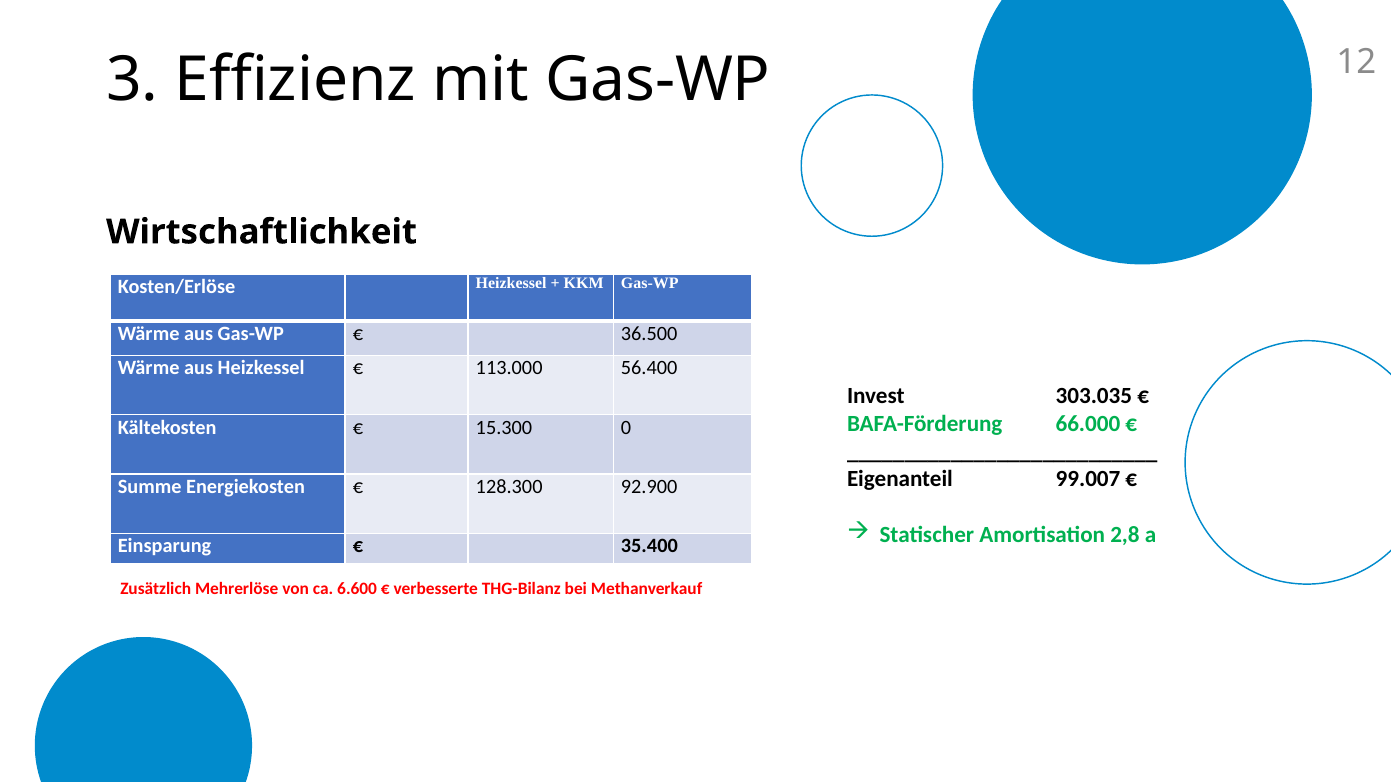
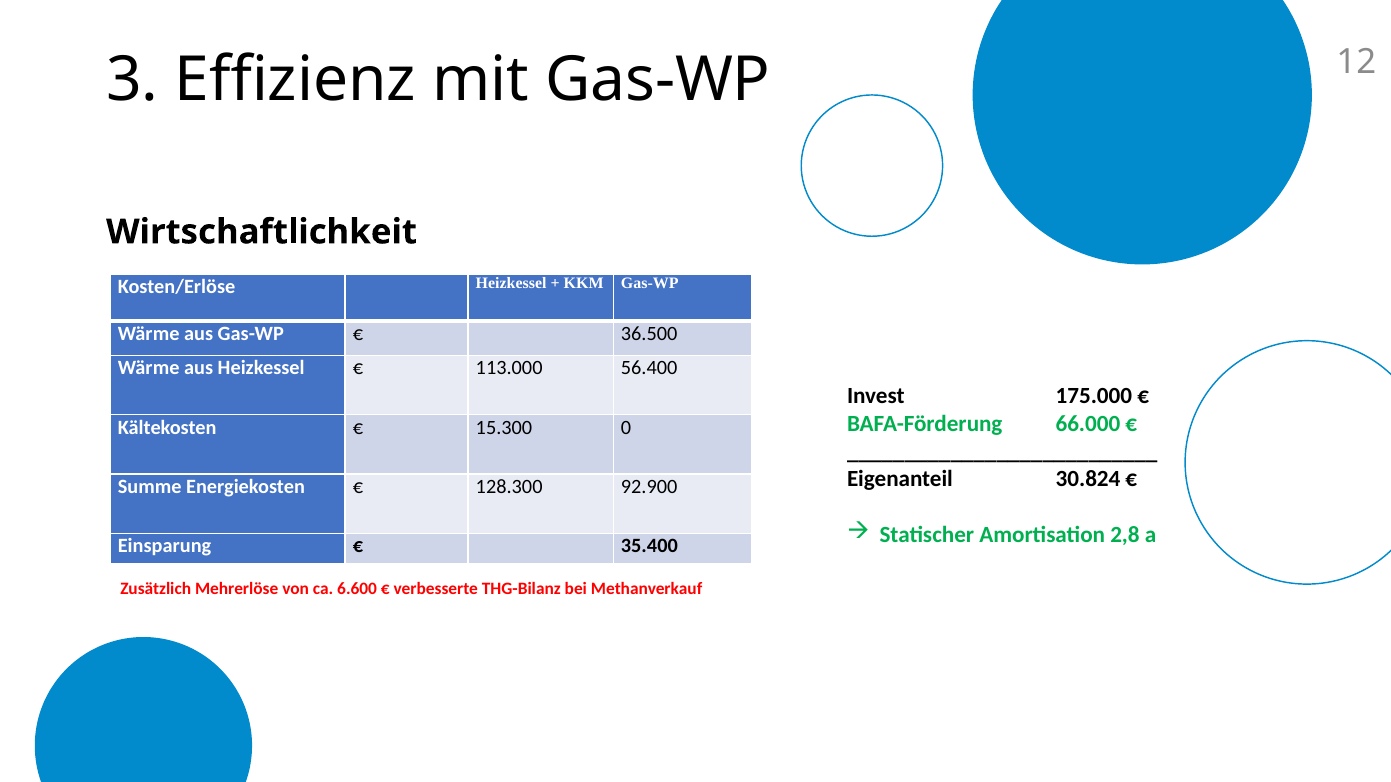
303.035: 303.035 -> 175.000 (1094, 396)
99.007: 99.007 -> 30.824 (1088, 479)
